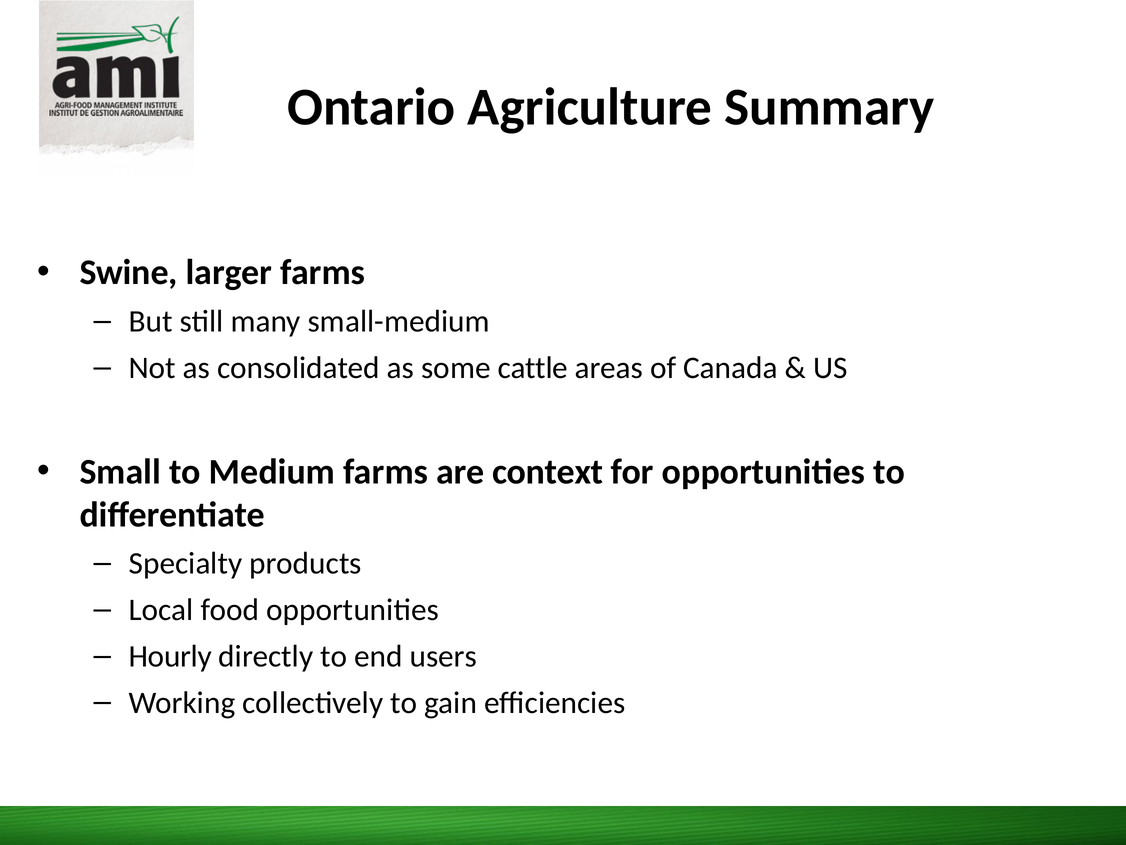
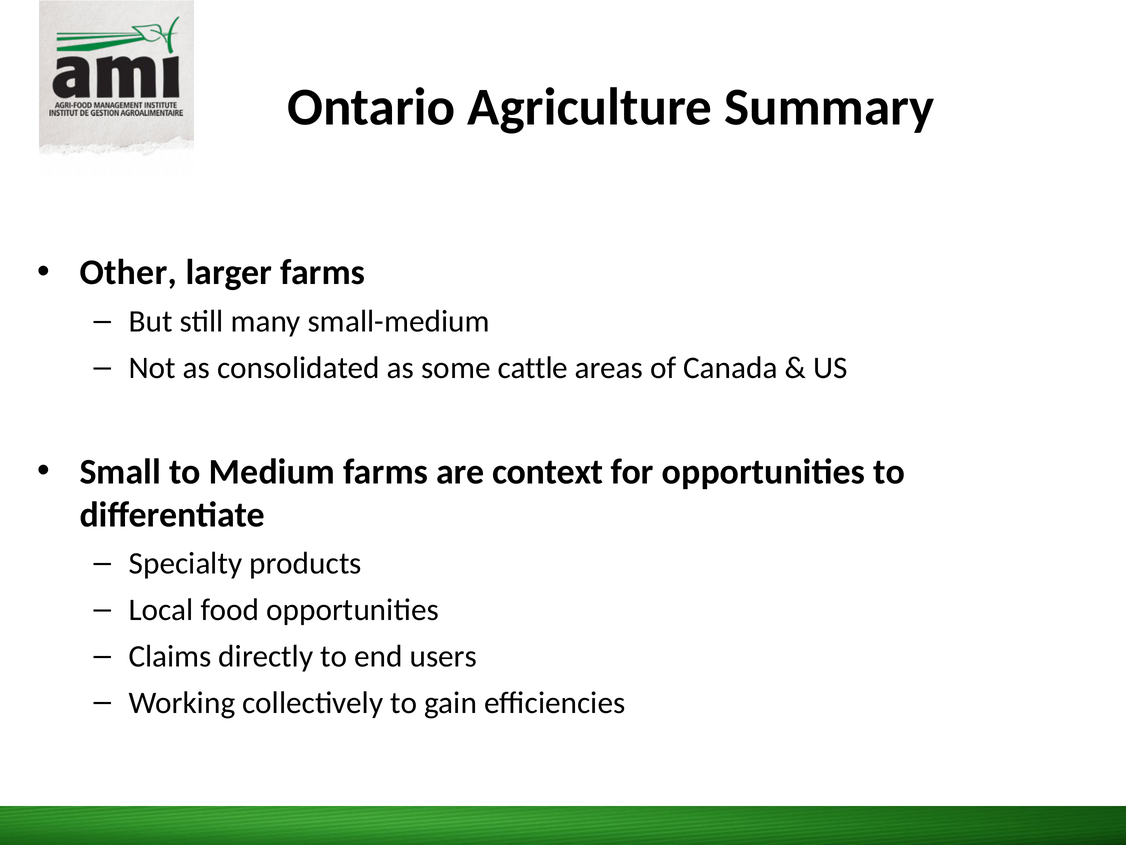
Swine: Swine -> Other (128, 272)
Hourly: Hourly -> Claims (170, 656)
